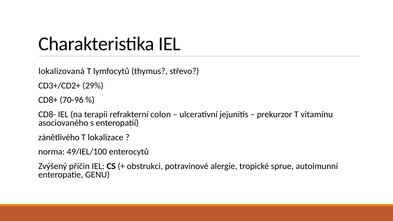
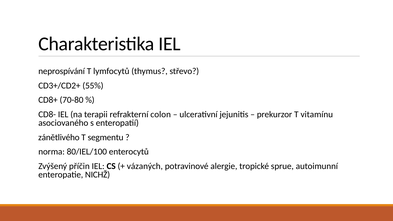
lokalizovaná: lokalizovaná -> neprospívání (62, 71)
29%: 29% -> 55% (93, 86)
70-96: 70-96 -> 70-80 (72, 100)
lokalizace: lokalizace -> segmentu (106, 137)
49/IEL/100: 49/IEL/100 -> 80/IEL/100 (87, 152)
obstrukci: obstrukci -> vázaných (145, 166)
GENU: GENU -> NICHŽ (98, 175)
